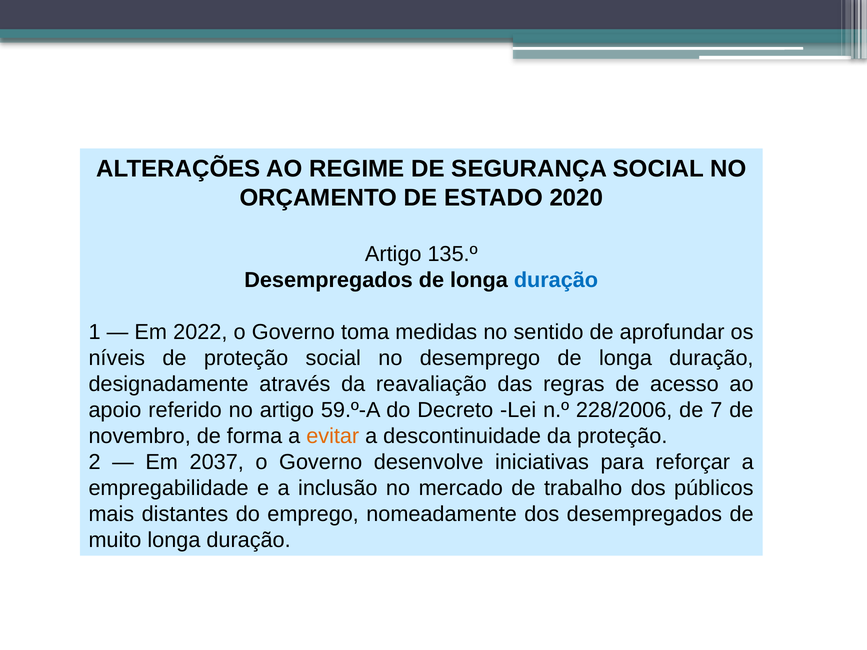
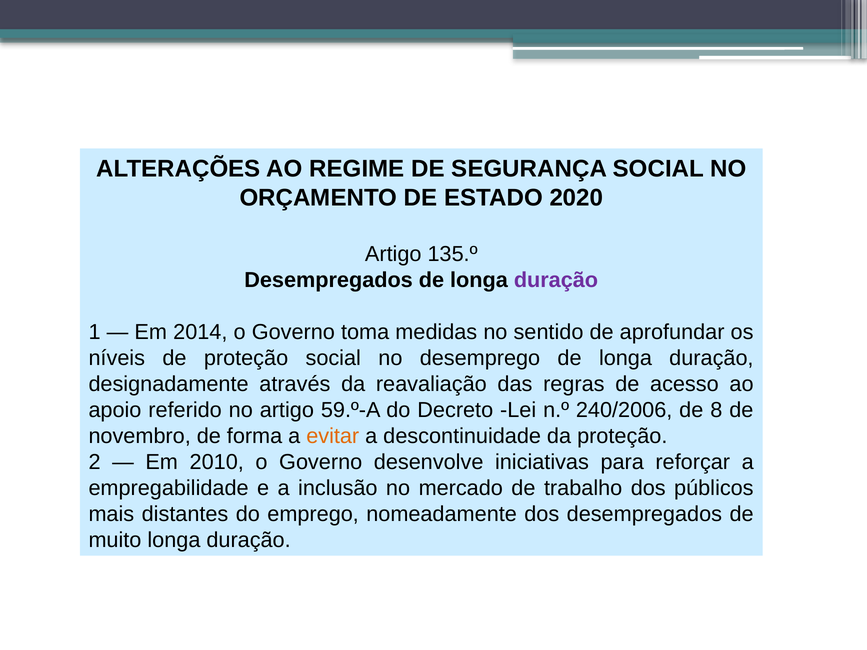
duração colour: blue -> purple (556, 280)
2022: 2022 -> 2014 (200, 332)
228/2006: 228/2006 -> 240/2006 (624, 410)
7: 7 -> 8 (716, 410)
2037: 2037 -> 2010 (217, 462)
